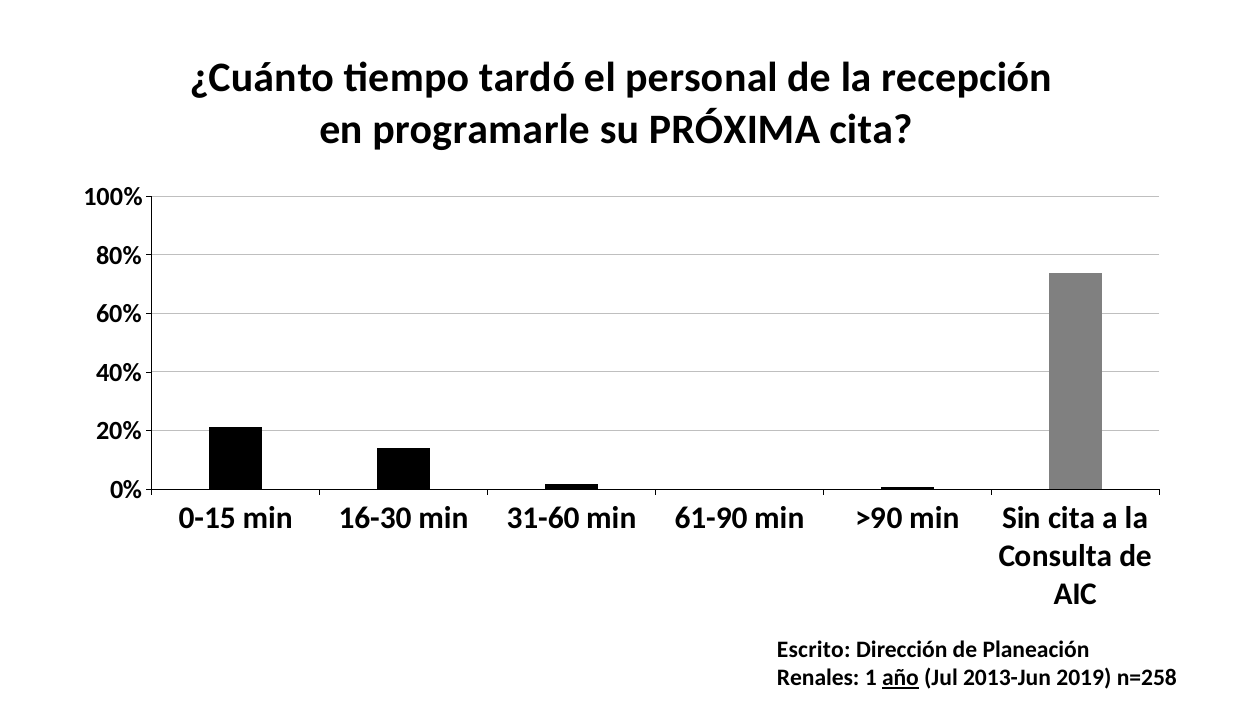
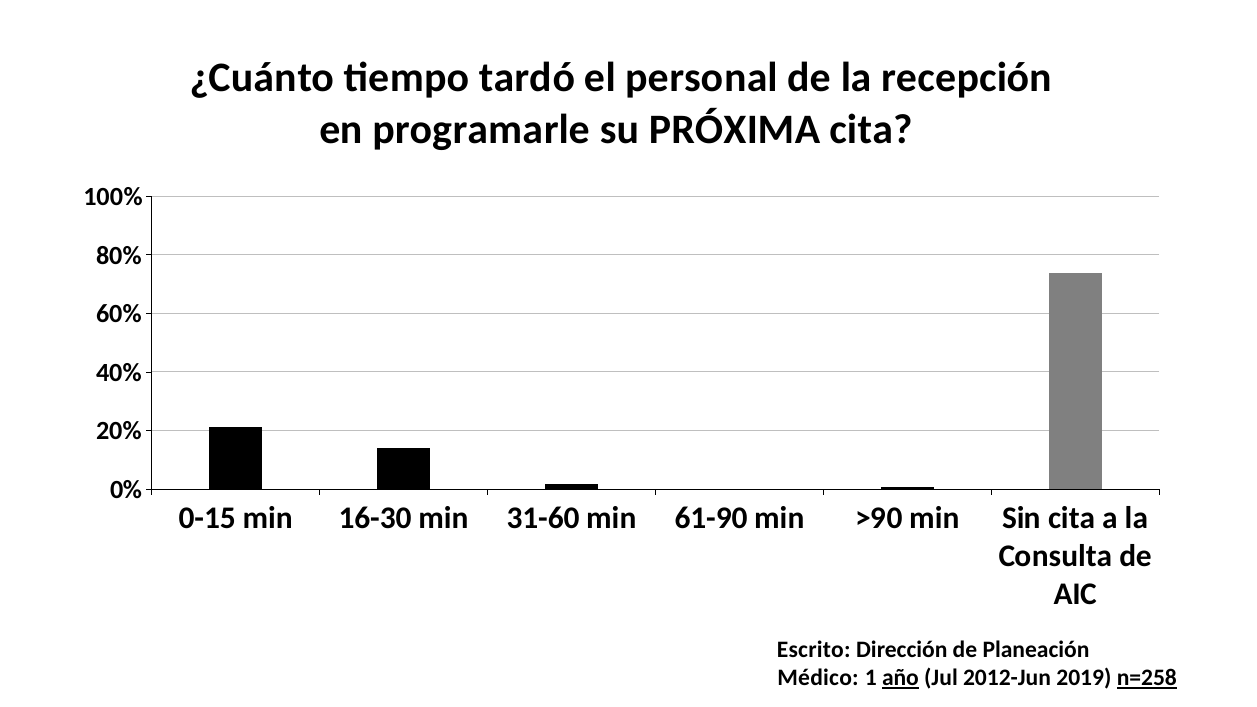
Renales: Renales -> Médico (818, 678)
2013-Jun: 2013-Jun -> 2012-Jun (1007, 678)
n=258 underline: none -> present (1147, 678)
